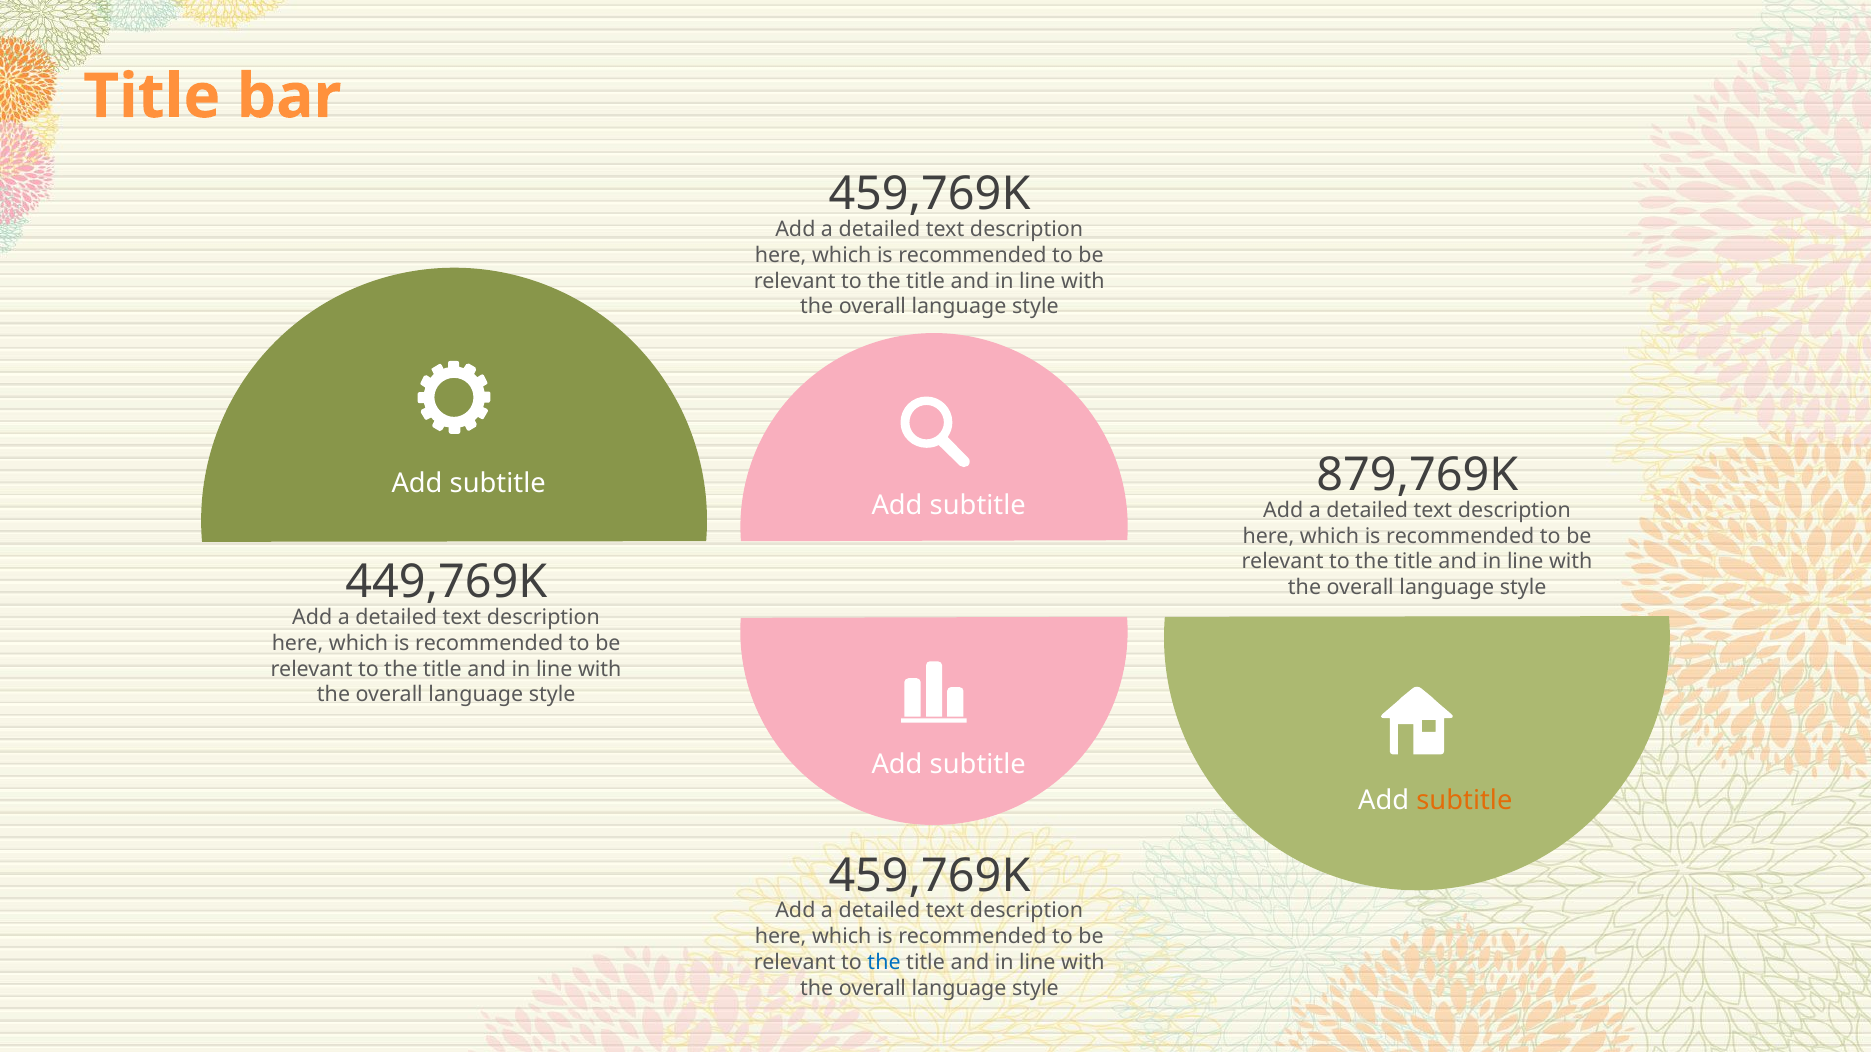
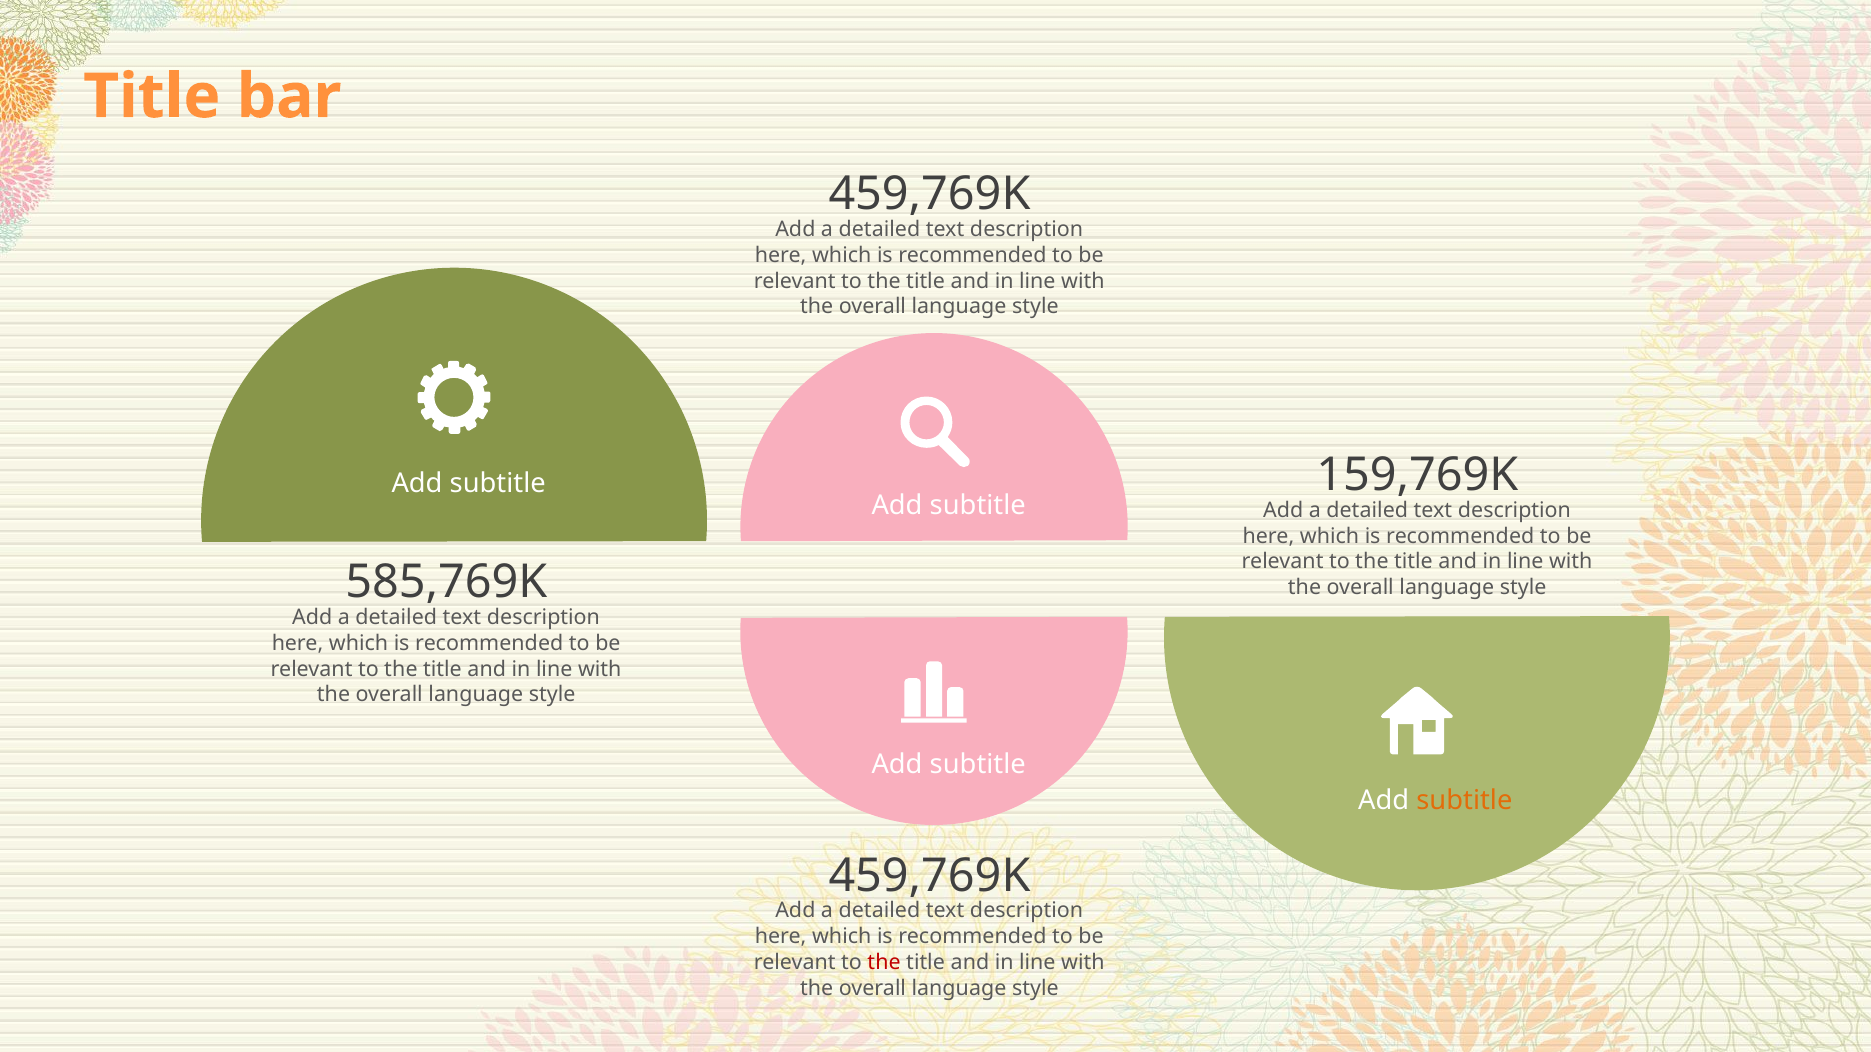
879,769K: 879,769K -> 159,769K (1417, 475)
449,769K: 449,769K -> 585,769K (446, 583)
the colour: blue -> red (884, 963)
